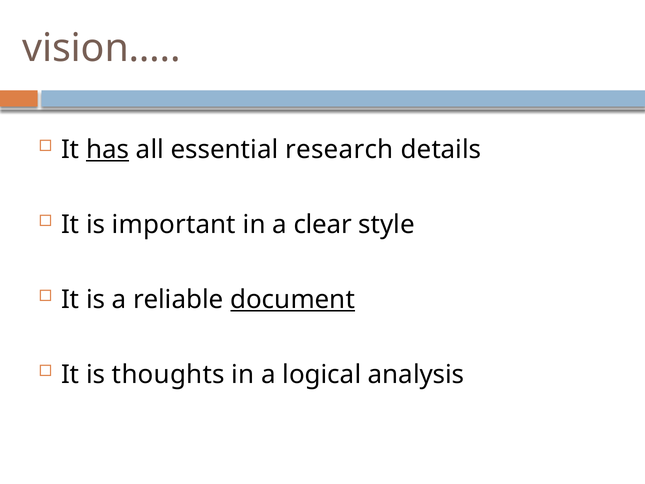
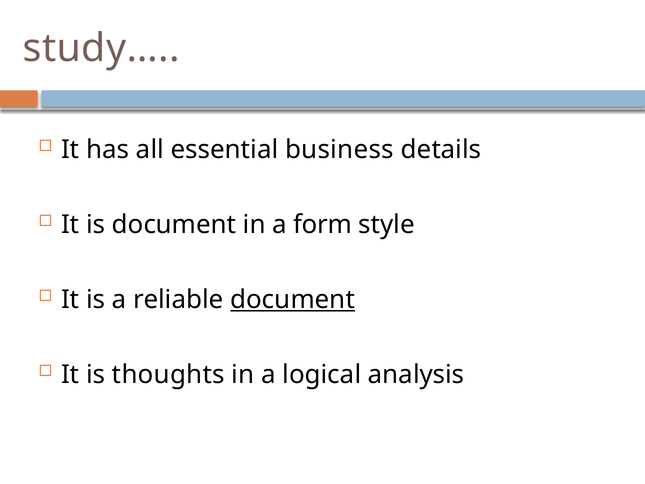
vision…: vision… -> study… (101, 48)
has underline: present -> none (108, 149)
research: research -> business (339, 149)
is important: important -> document (174, 224)
clear: clear -> form (323, 224)
